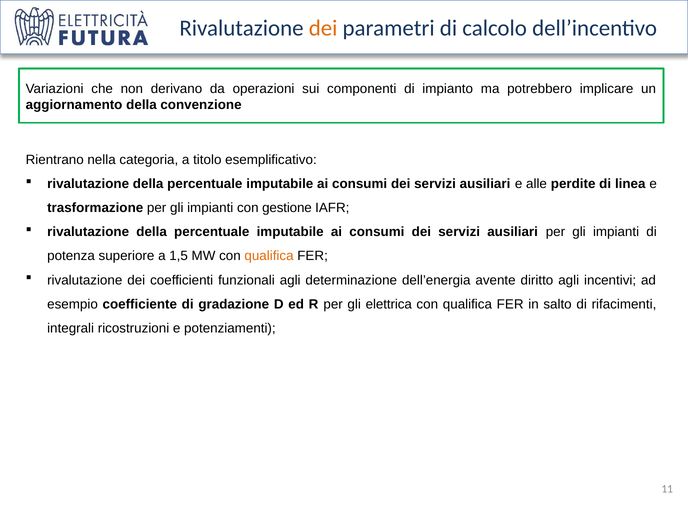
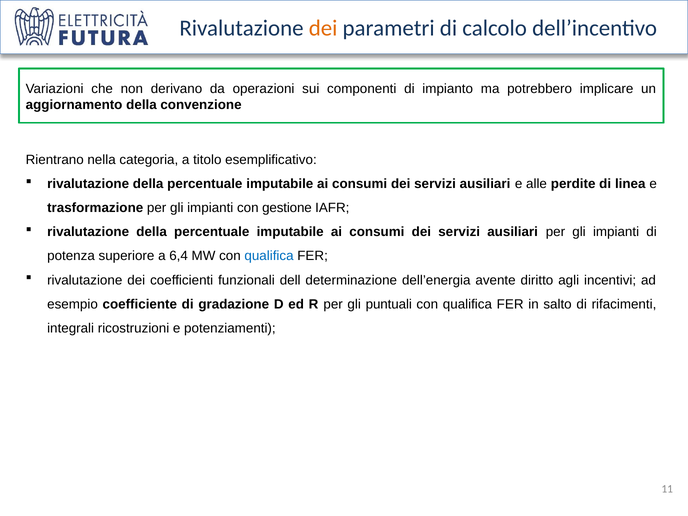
1,5: 1,5 -> 6,4 (179, 256)
qualifica colour: orange -> blue (269, 256)
funzionali agli: agli -> dell (290, 280)
elettrica: elettrica -> puntuali (389, 304)
